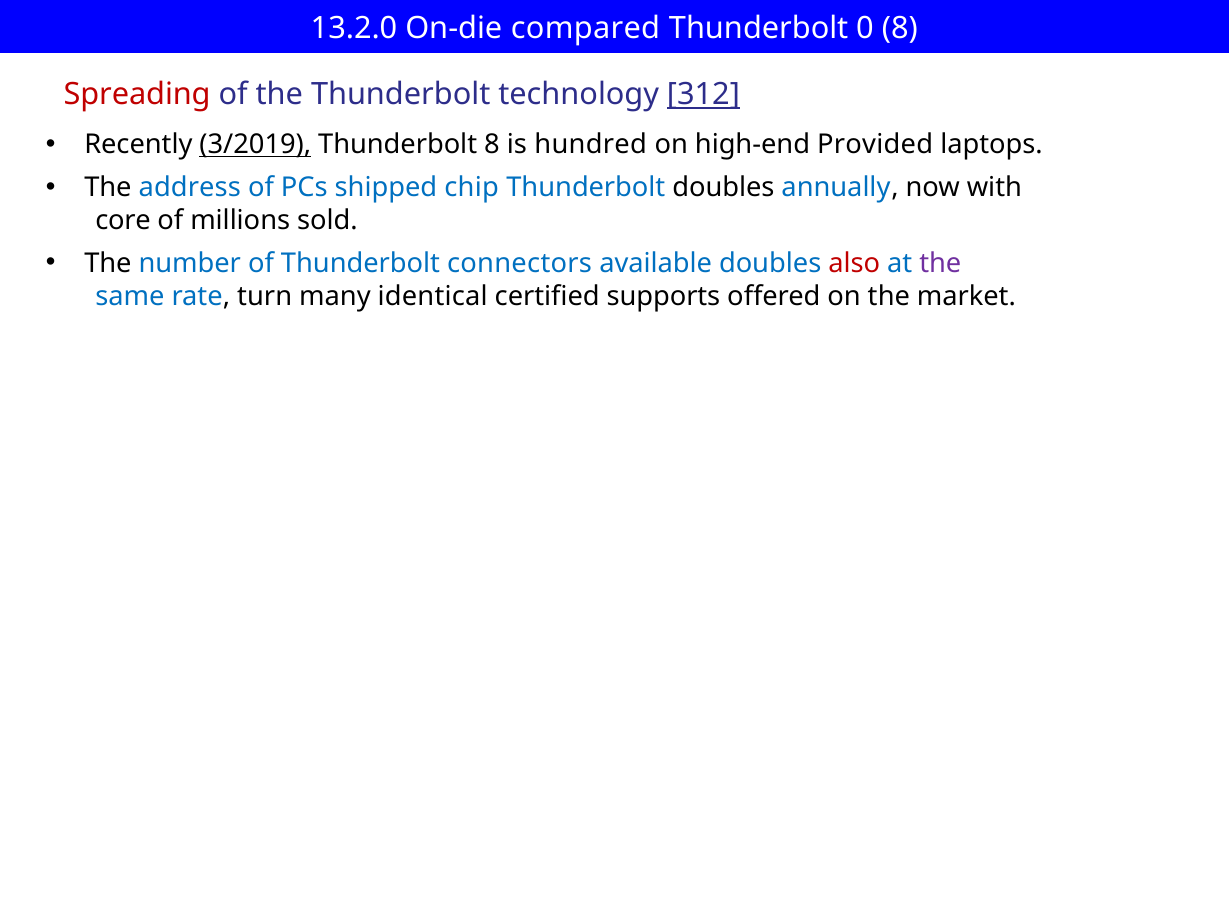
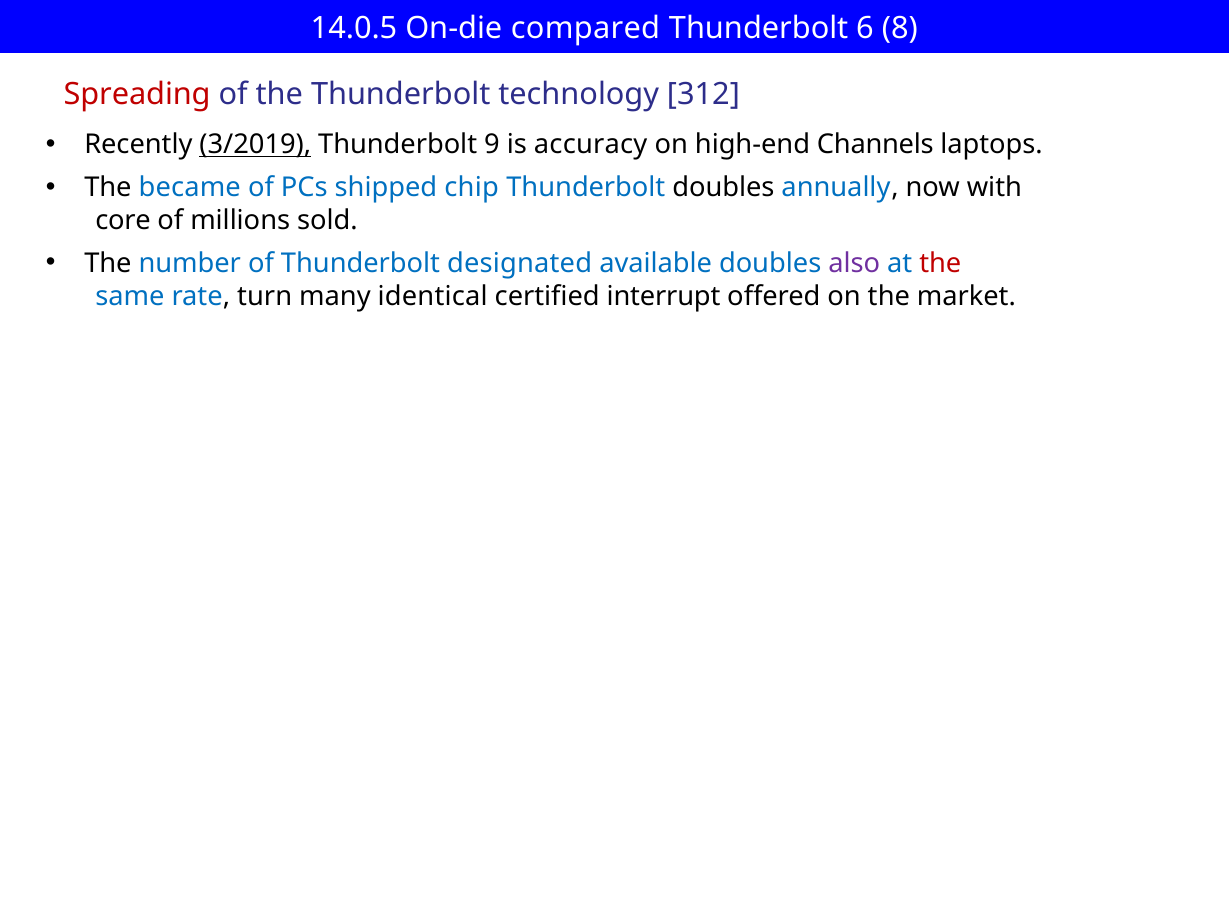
13.2.0: 13.2.0 -> 14.0.5 (354, 29)
0: 0 -> 6 (865, 29)
312 underline: present -> none (703, 95)
Thunderbolt 8: 8 -> 9 (492, 145)
hundred: hundred -> accuracy (591, 145)
Provided: Provided -> Channels (875, 145)
address: address -> became (190, 188)
connectors: connectors -> designated (520, 263)
also colour: red -> purple (854, 263)
the colour: purple -> red (940, 263)
supports: supports -> interrupt (664, 296)
